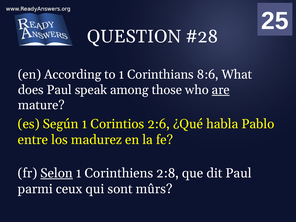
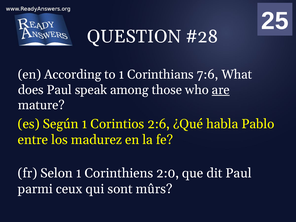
8:6: 8:6 -> 7:6 (208, 75)
Selon underline: present -> none (57, 173)
2:8: 2:8 -> 2:0 (168, 173)
